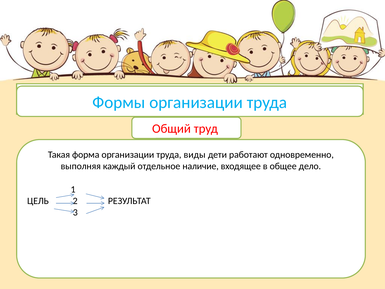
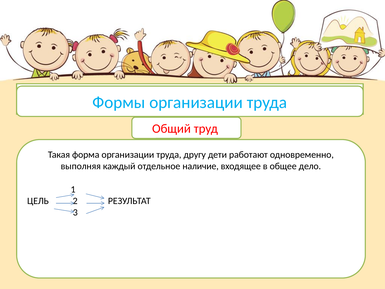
виды: виды -> другу (195, 155)
